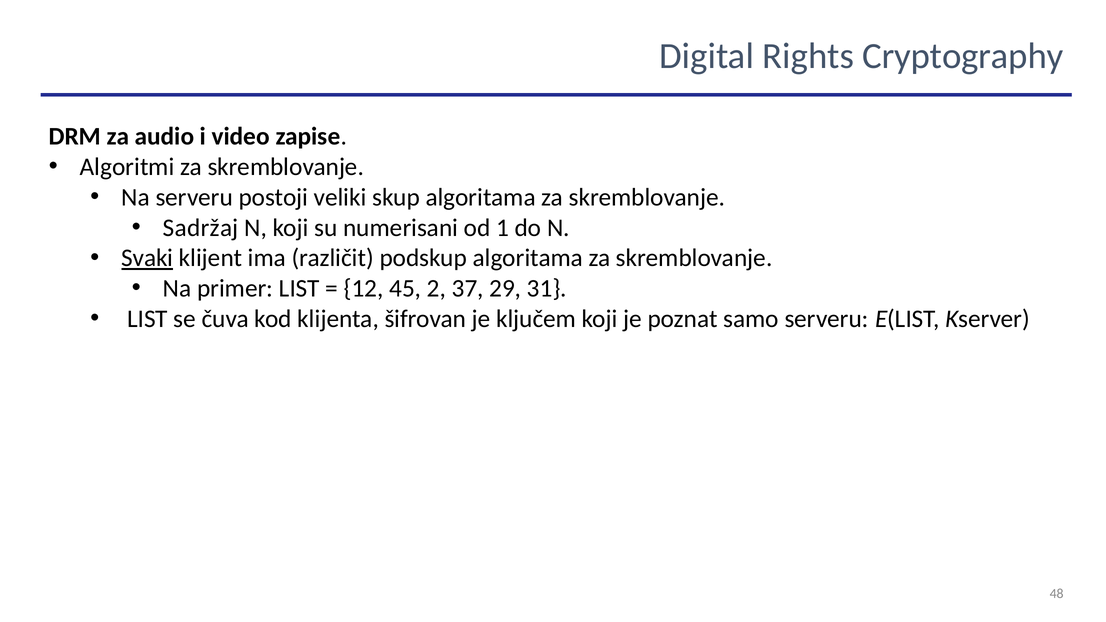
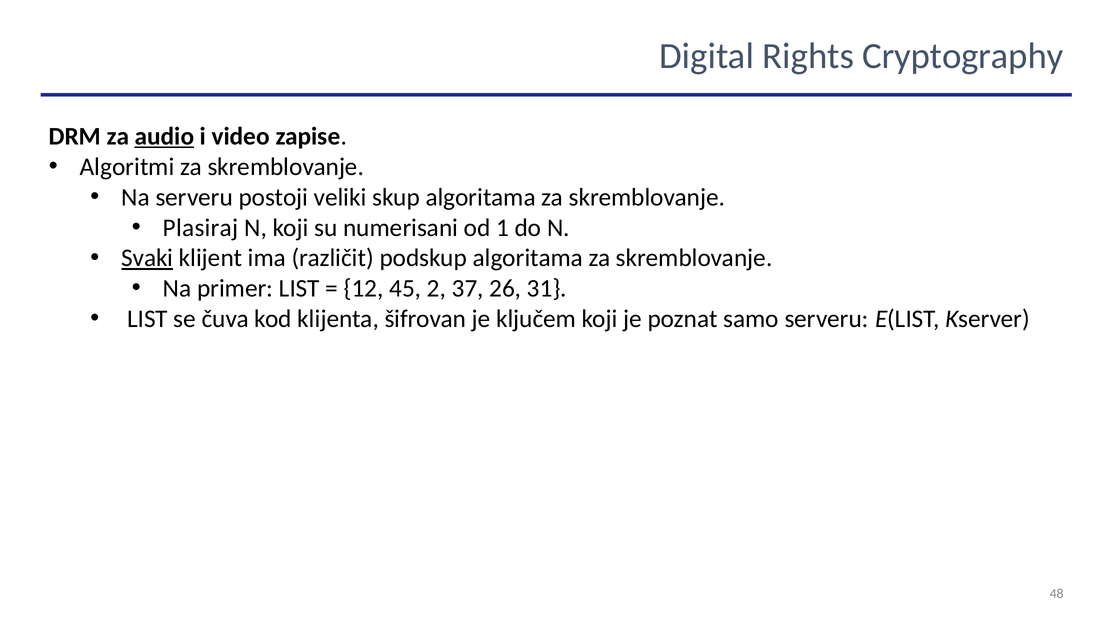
audio underline: none -> present (164, 137)
Sadržaj: Sadržaj -> Plasiraj (201, 228)
29: 29 -> 26 (505, 289)
